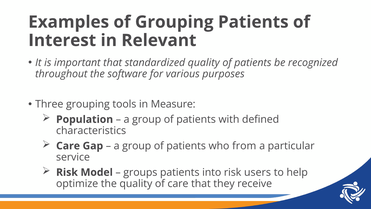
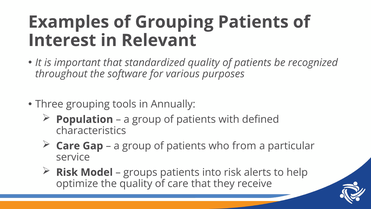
Measure: Measure -> Annually (173, 104)
users: users -> alerts (258, 172)
